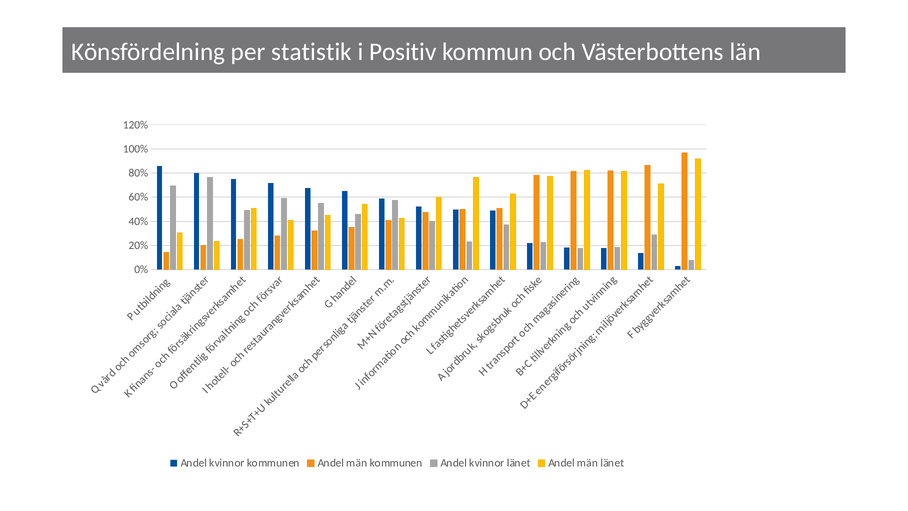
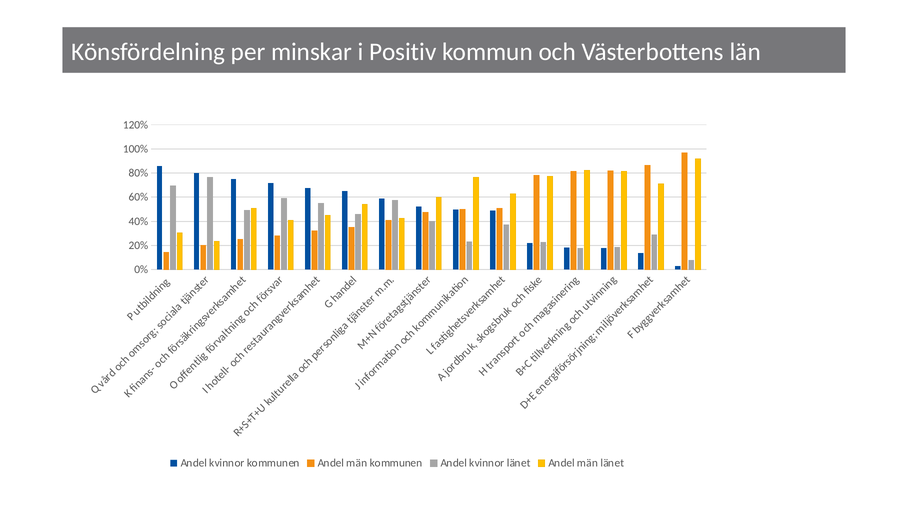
statistik: statistik -> minskar (312, 52)
